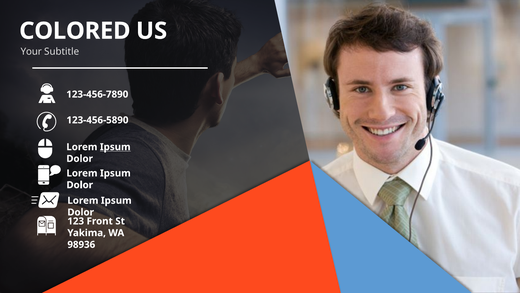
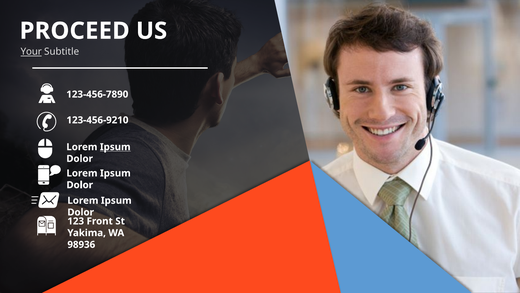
COLORED: COLORED -> PROCEED (75, 31)
Your underline: none -> present (31, 52)
123-456-5890: 123-456-5890 -> 123-456-9210 (97, 120)
